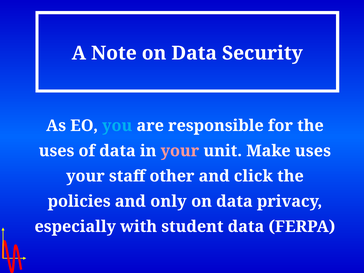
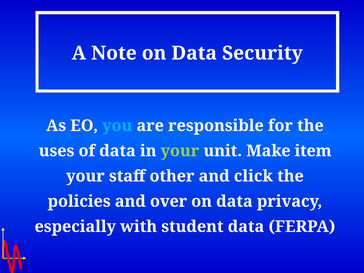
your colour: pink -> light green (180, 151)
Make uses: uses -> item (313, 151)
only: only -> over (169, 201)
